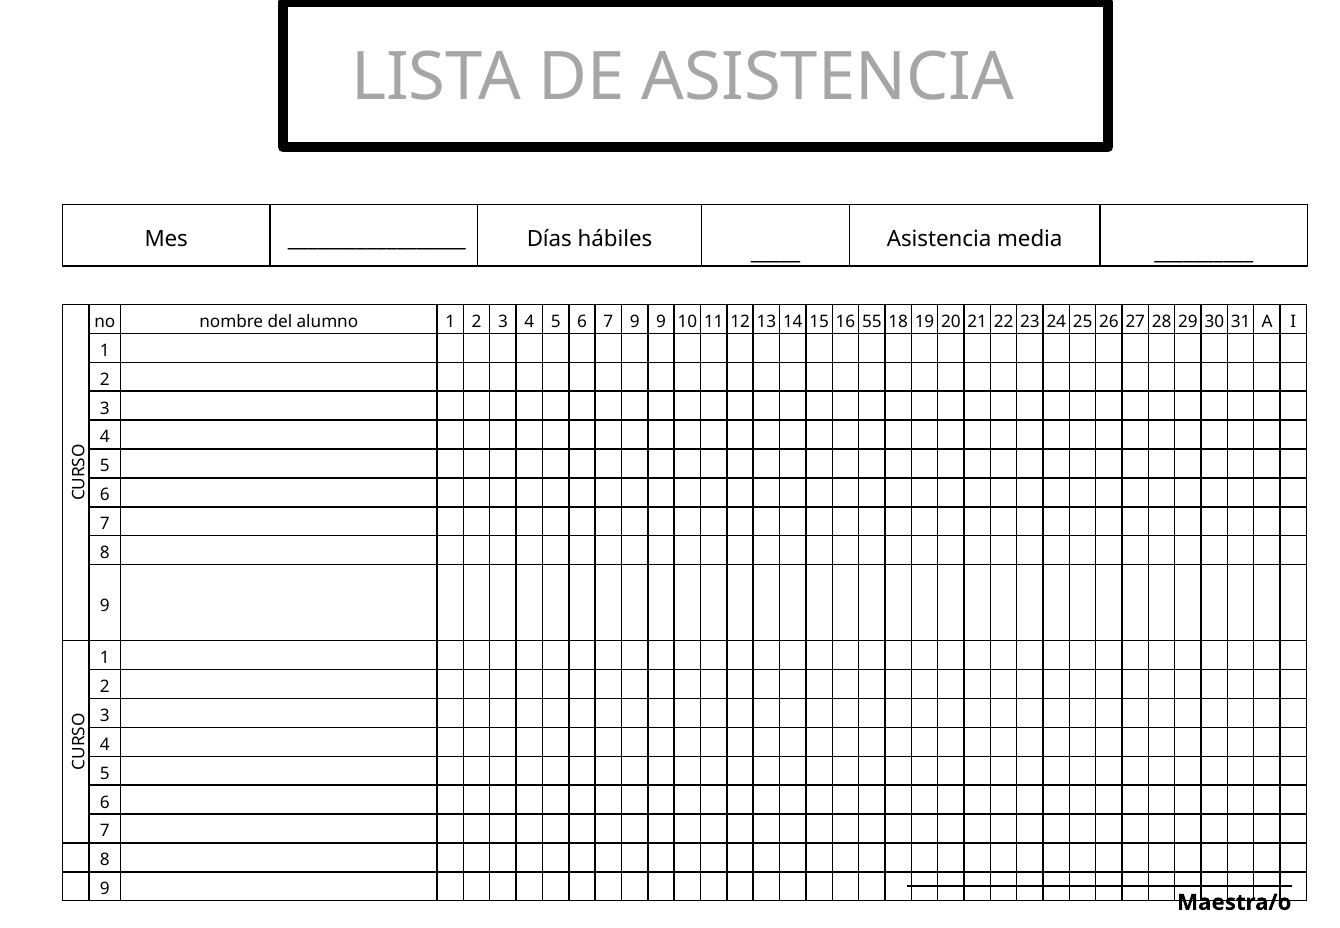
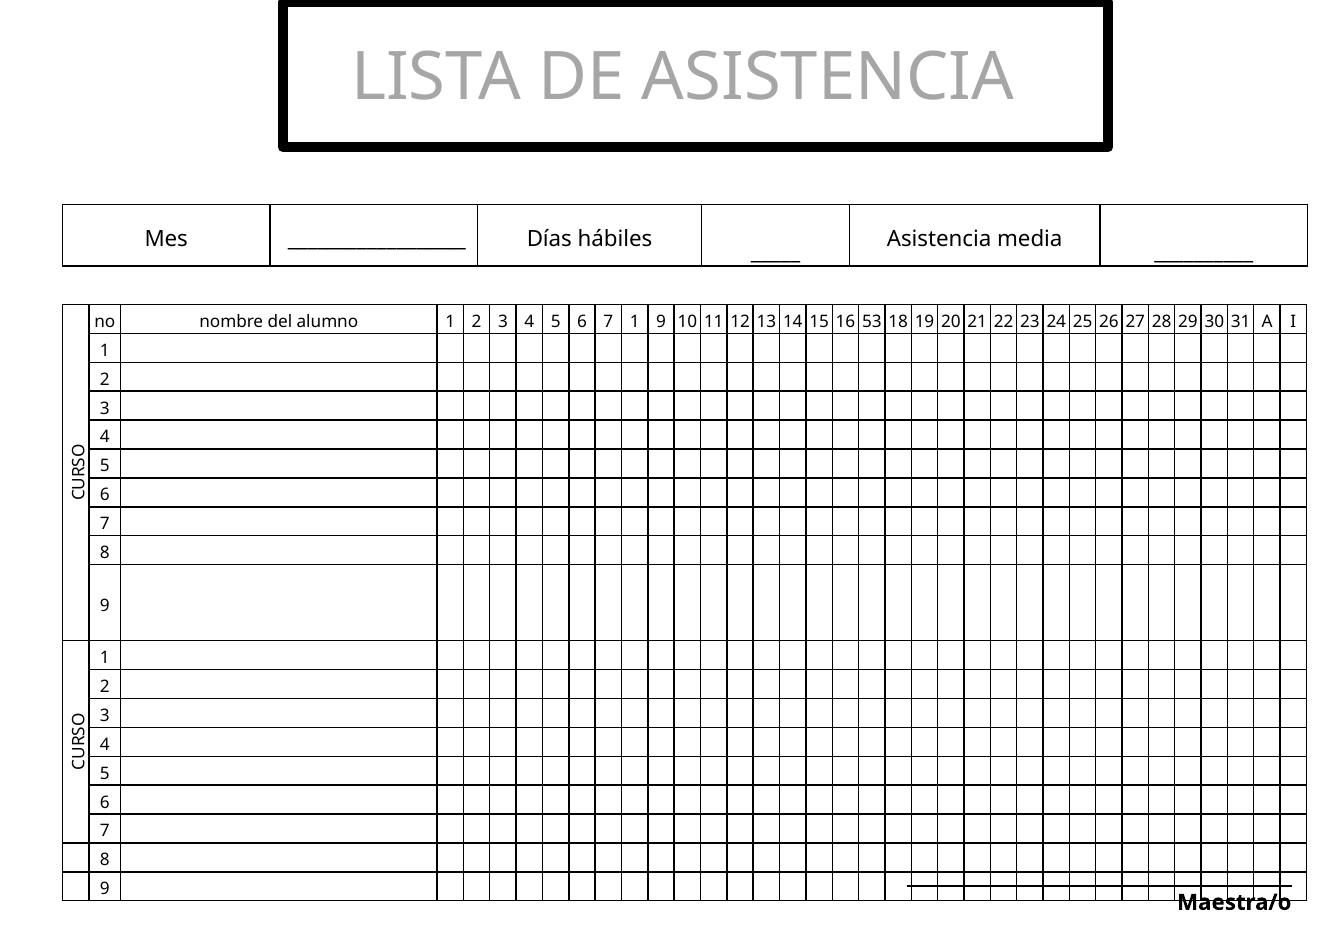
7 9: 9 -> 1 (635, 322)
55: 55 -> 53 (872, 322)
